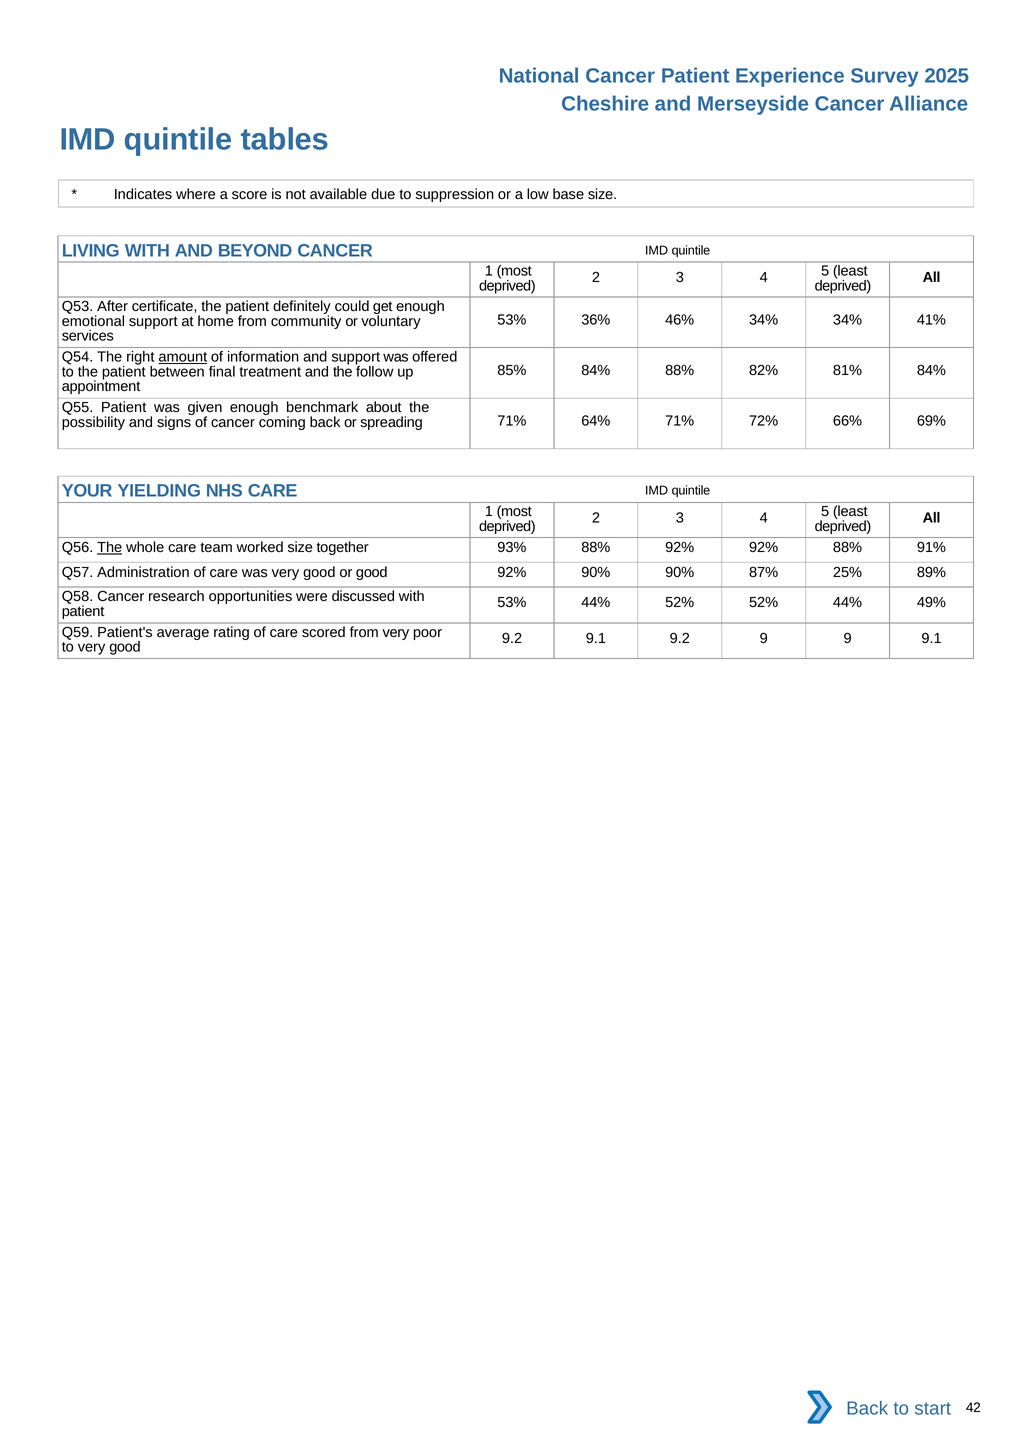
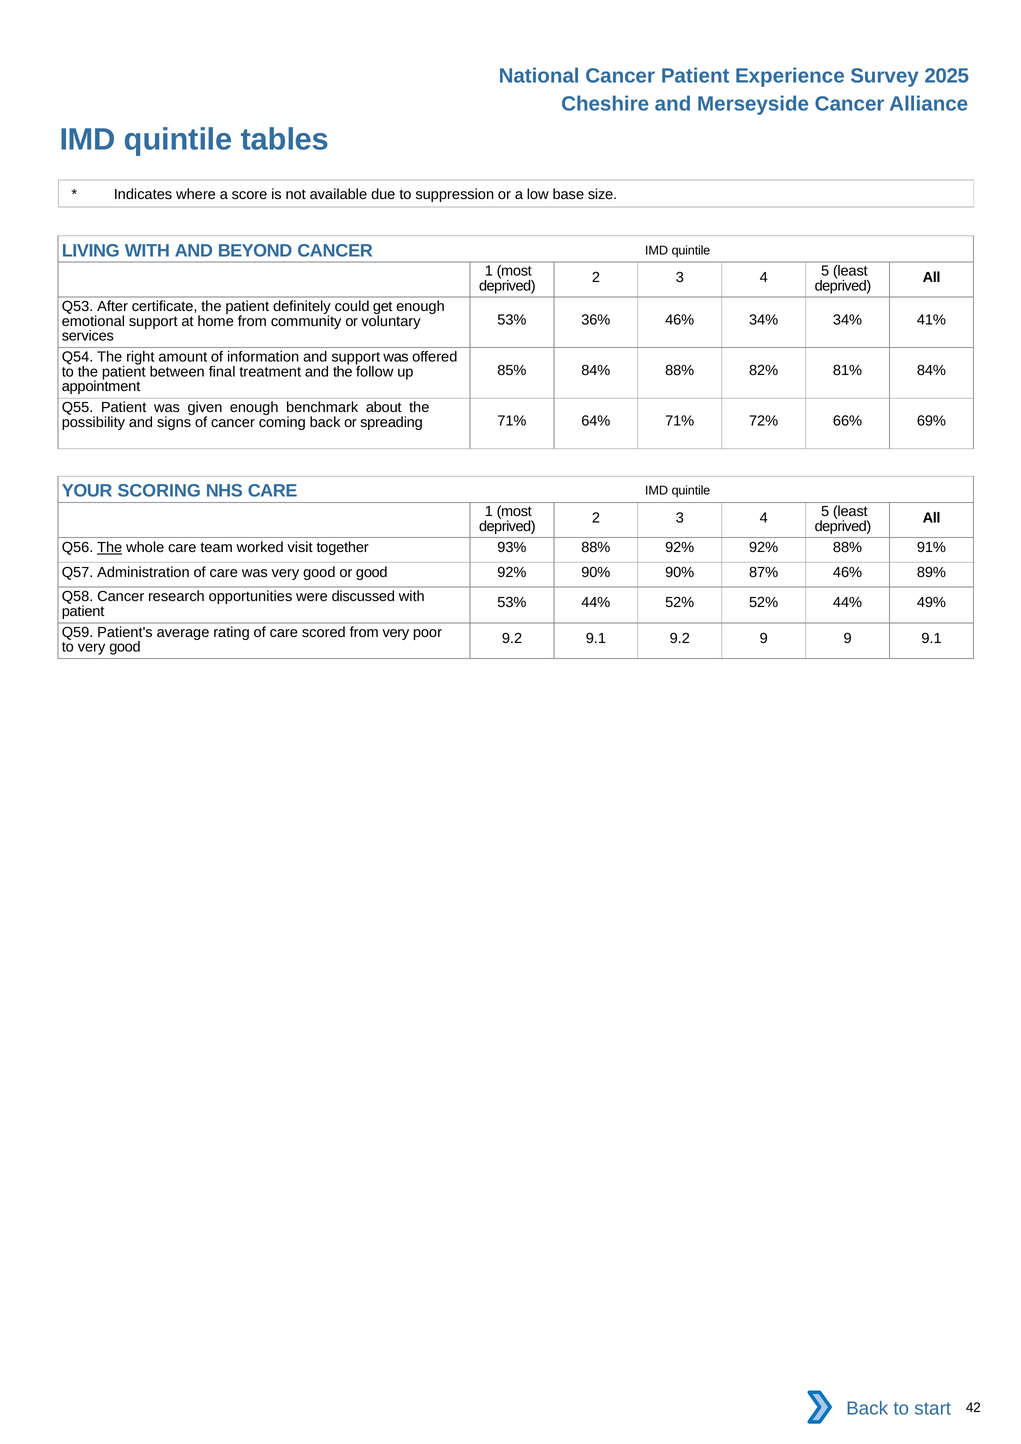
amount underline: present -> none (183, 357)
YIELDING: YIELDING -> SCORING (159, 491)
worked size: size -> visit (300, 548)
87% 25%: 25% -> 46% (848, 573)
